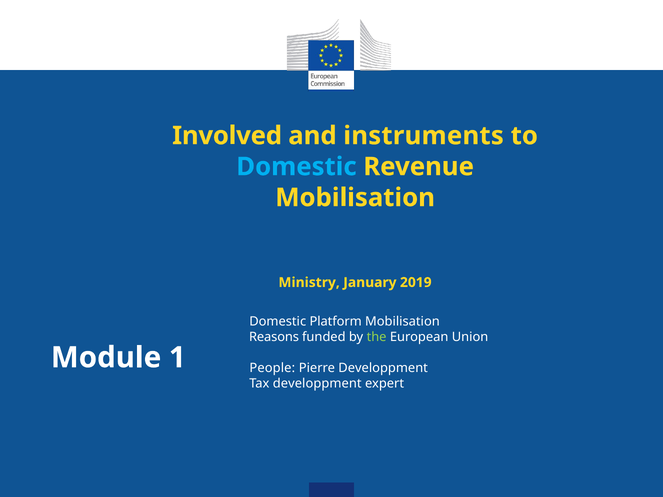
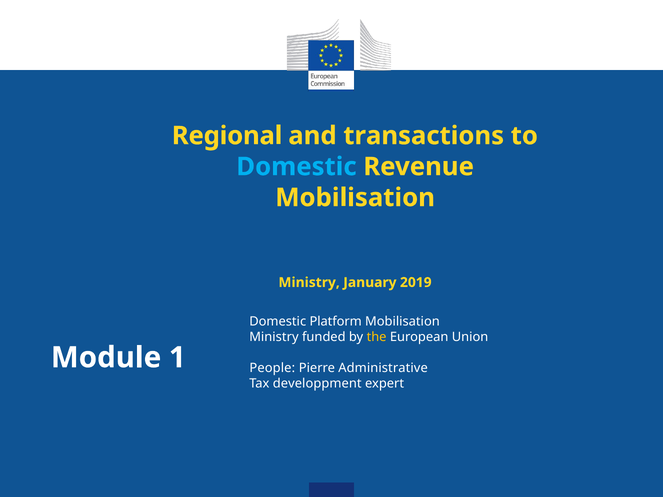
Involved: Involved -> Regional (227, 136)
instruments: instruments -> transactions (424, 136)
Reasons: Reasons -> Ministry (274, 337)
the colour: light green -> yellow (377, 337)
Pierre Developpment: Developpment -> Administrative (383, 368)
